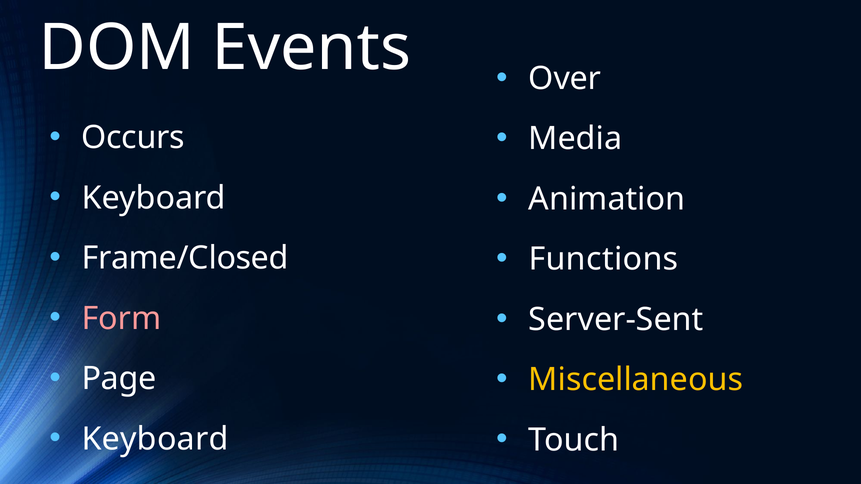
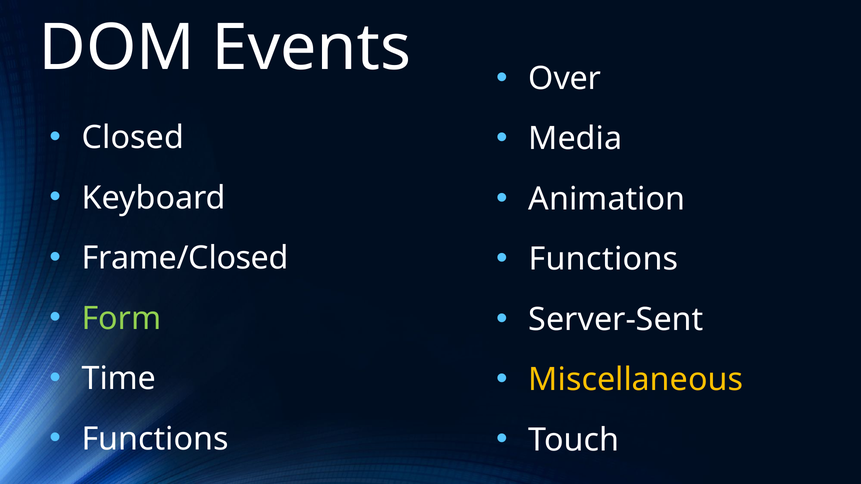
Occurs: Occurs -> Closed (133, 138)
Form colour: pink -> light green (122, 319)
Page: Page -> Time (119, 379)
Keyboard: Keyboard -> Functions (155, 439)
